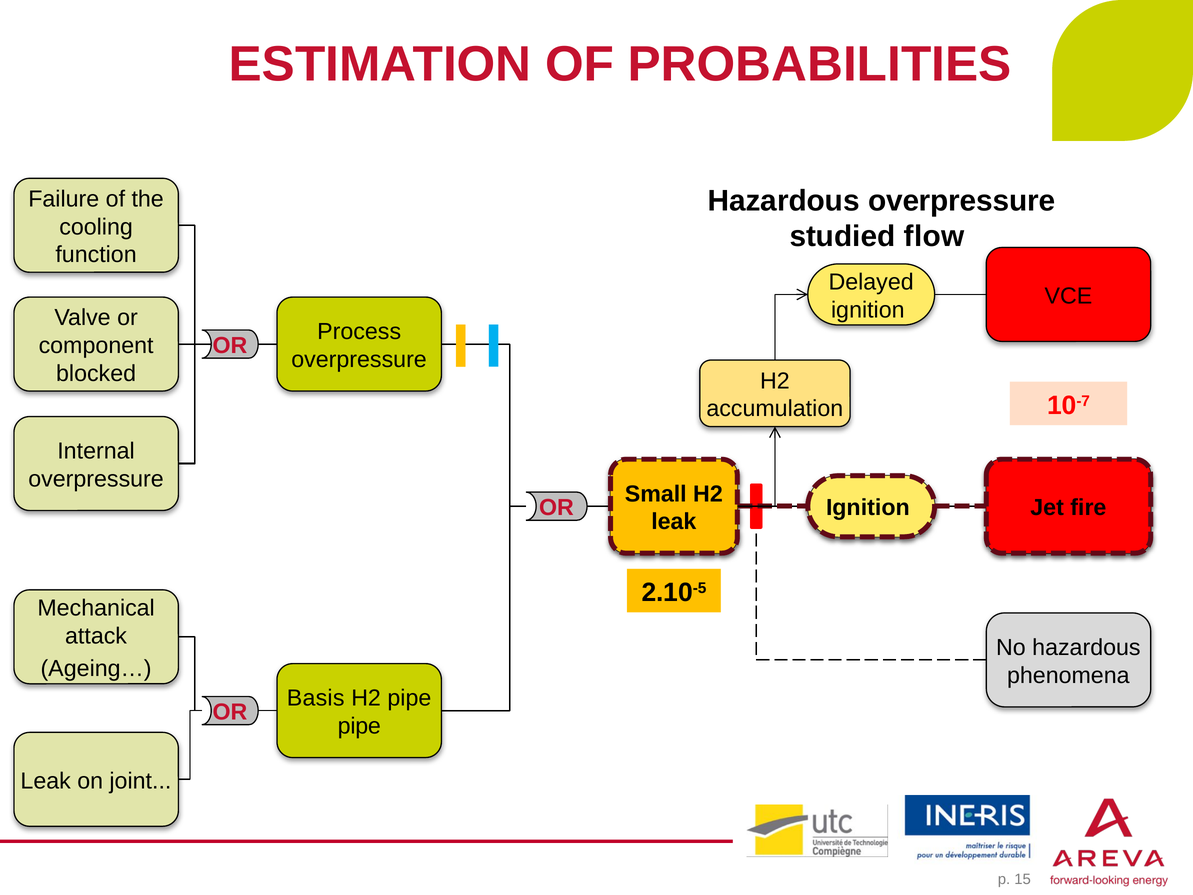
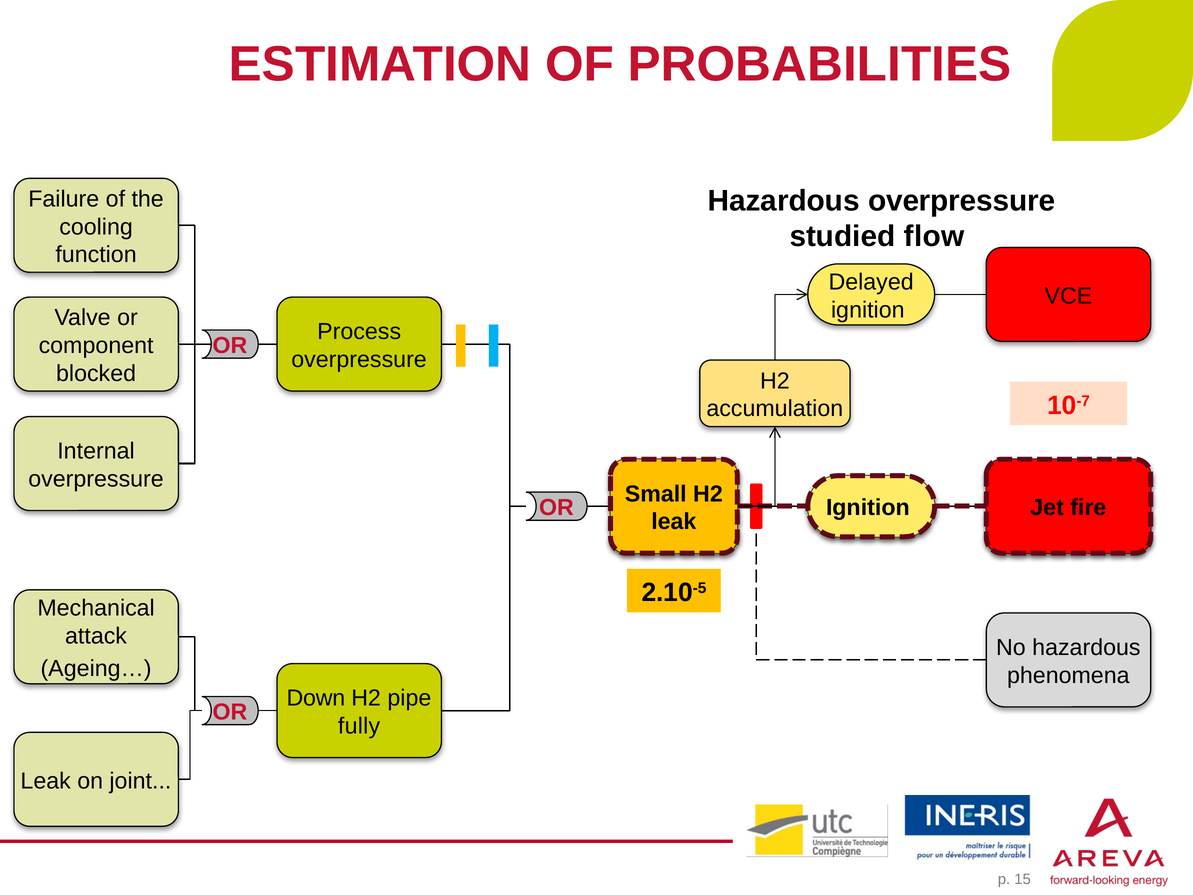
Basis: Basis -> Down (316, 698)
pipe: pipe -> fully (359, 726)
